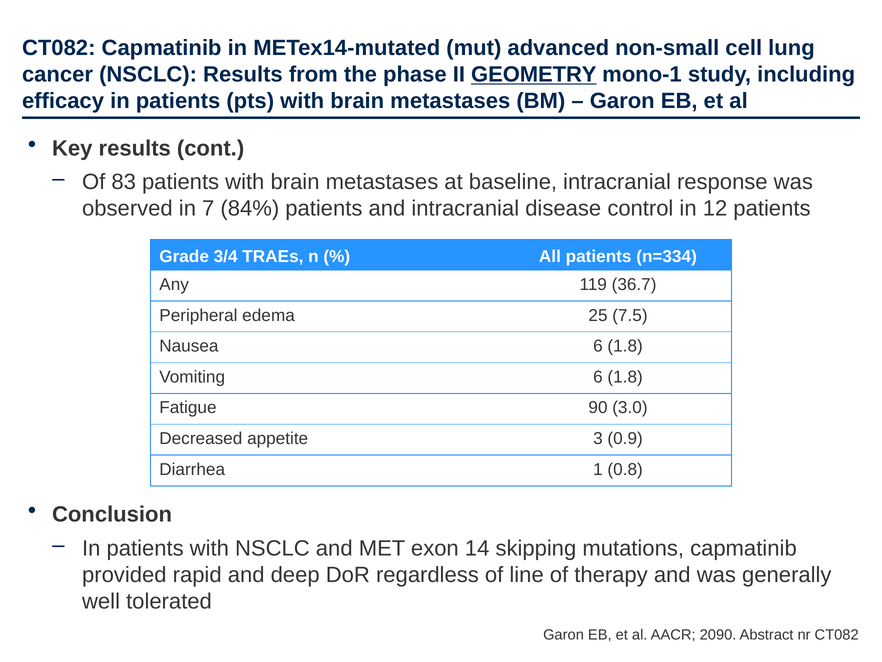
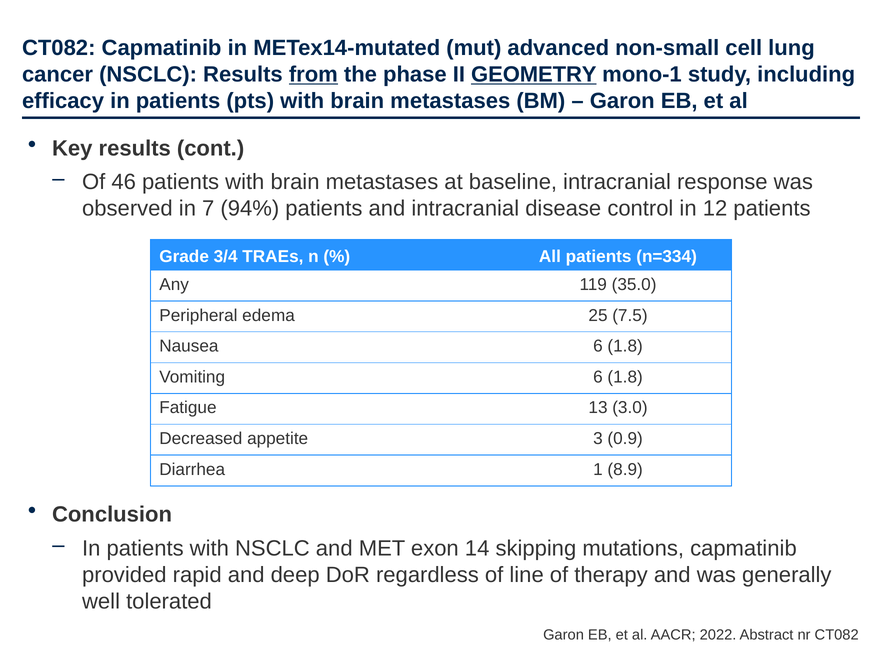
from underline: none -> present (313, 75)
83: 83 -> 46 (124, 182)
84%: 84% -> 94% (250, 208)
36.7: 36.7 -> 35.0 (634, 284)
90: 90 -> 13 (598, 408)
0.8: 0.8 -> 8.9 (625, 469)
2090: 2090 -> 2022 (718, 635)
